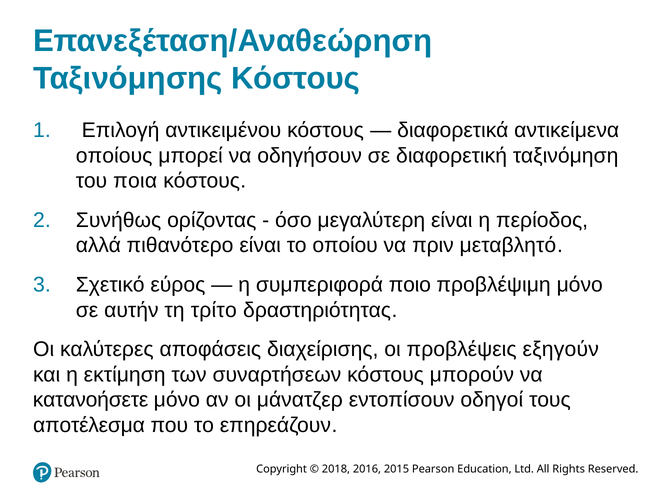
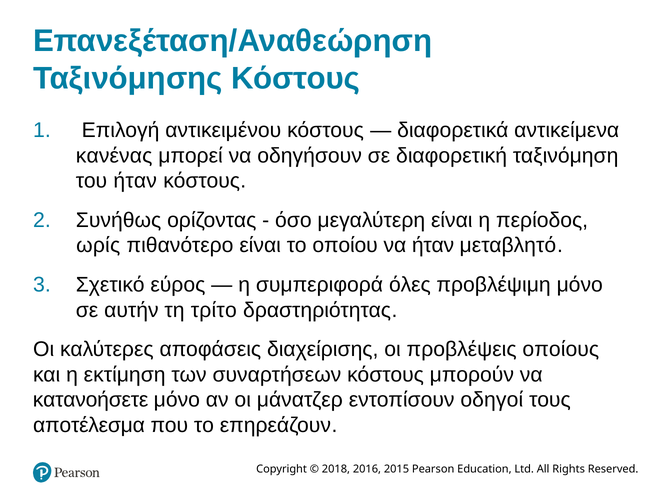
οποίους: οποίους -> κανένας (114, 155)
του ποια: ποια -> ήταν (135, 181)
αλλά: αλλά -> ωρίς (98, 245)
να πριν: πριν -> ήταν (433, 245)
ποιο: ποιο -> όλες (410, 284)
εξηγούν: εξηγούν -> οποίους (561, 349)
